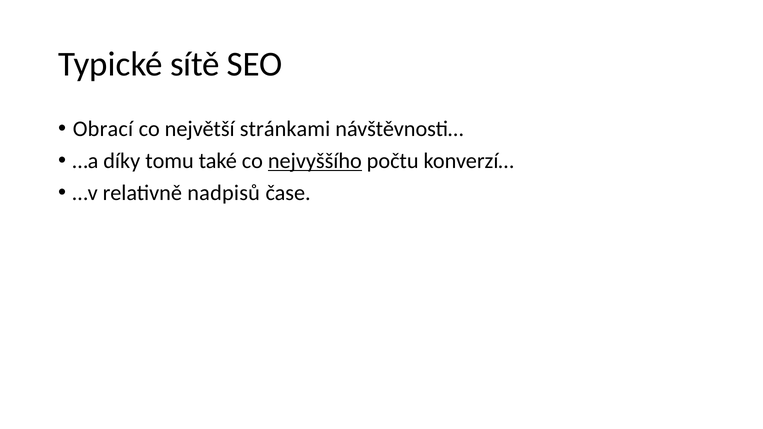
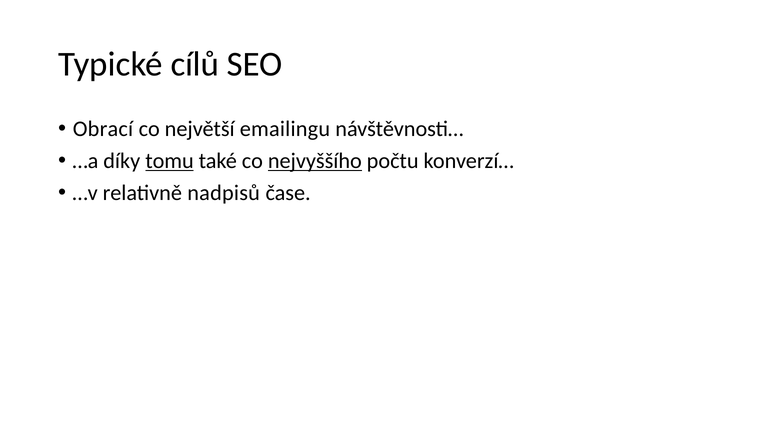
sítě: sítě -> cílů (195, 64)
stránkami: stránkami -> emailingu (285, 129)
tomu underline: none -> present (169, 161)
